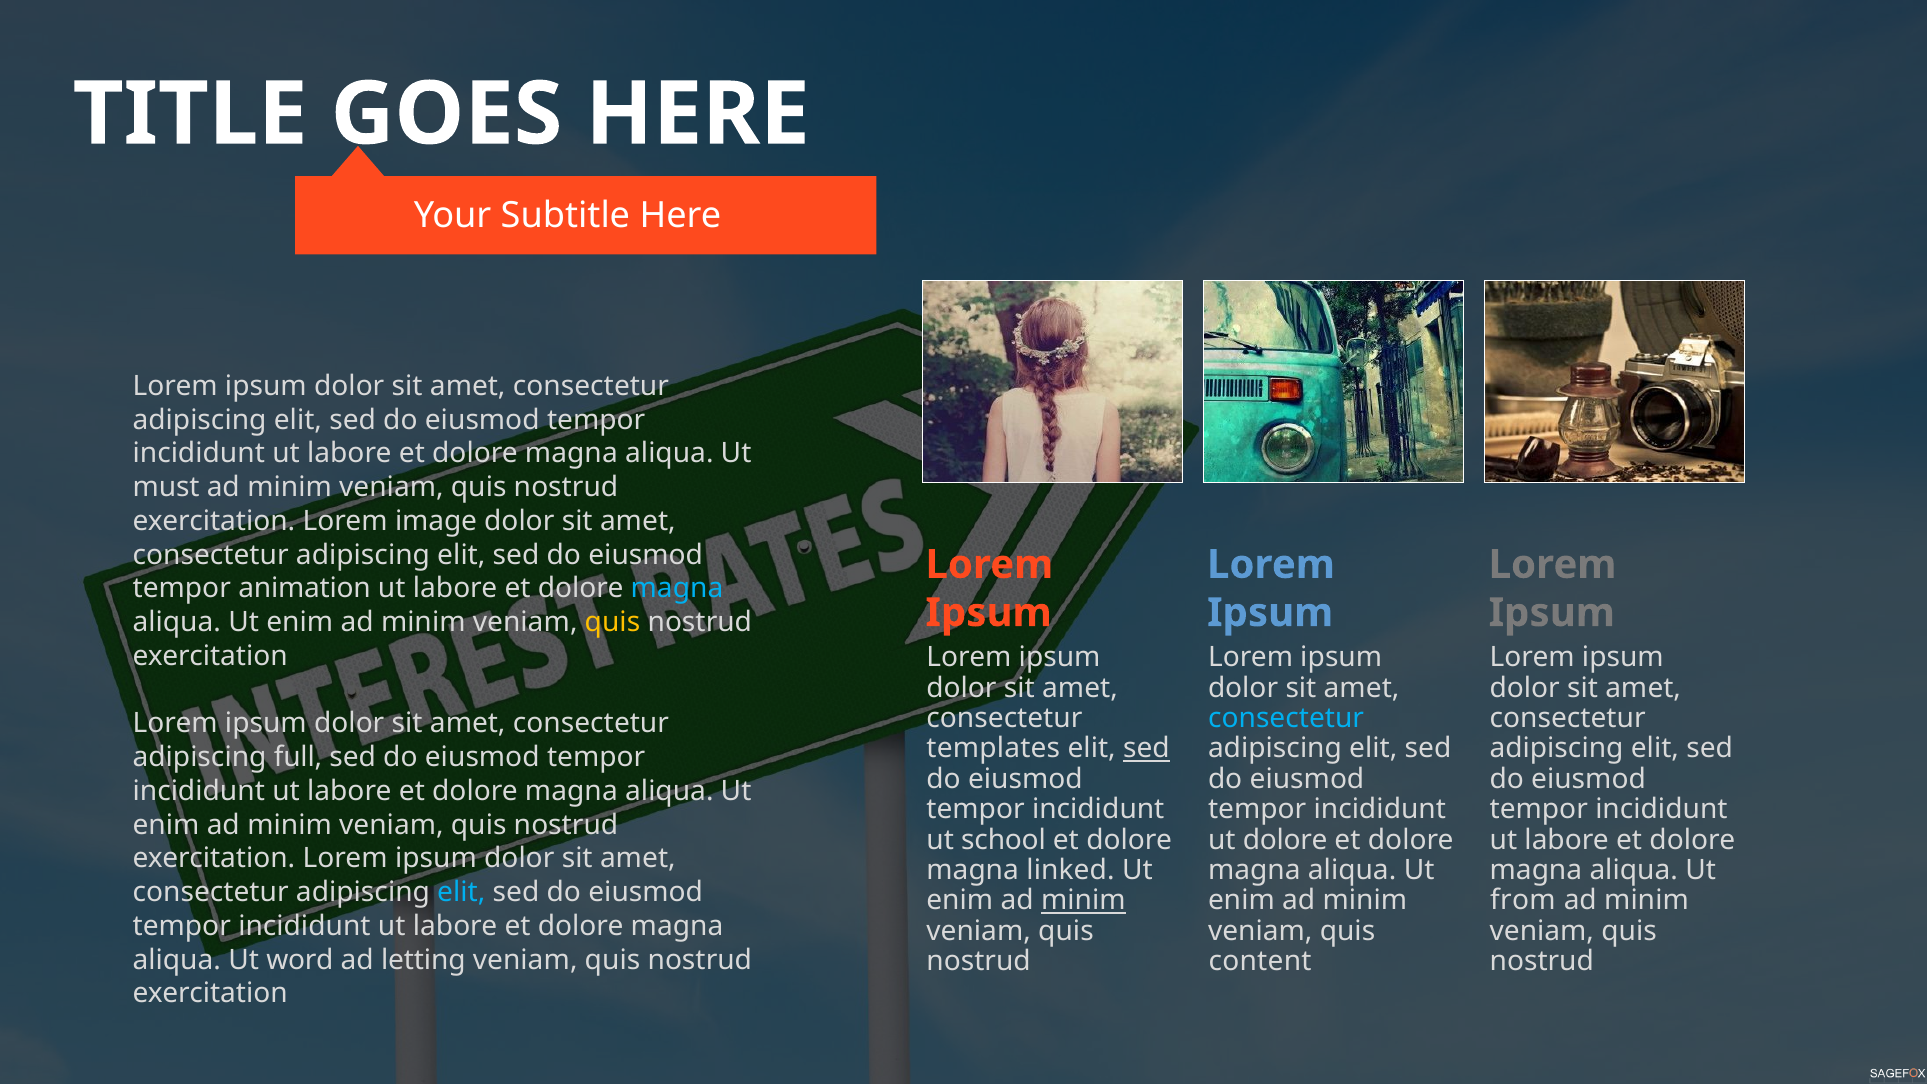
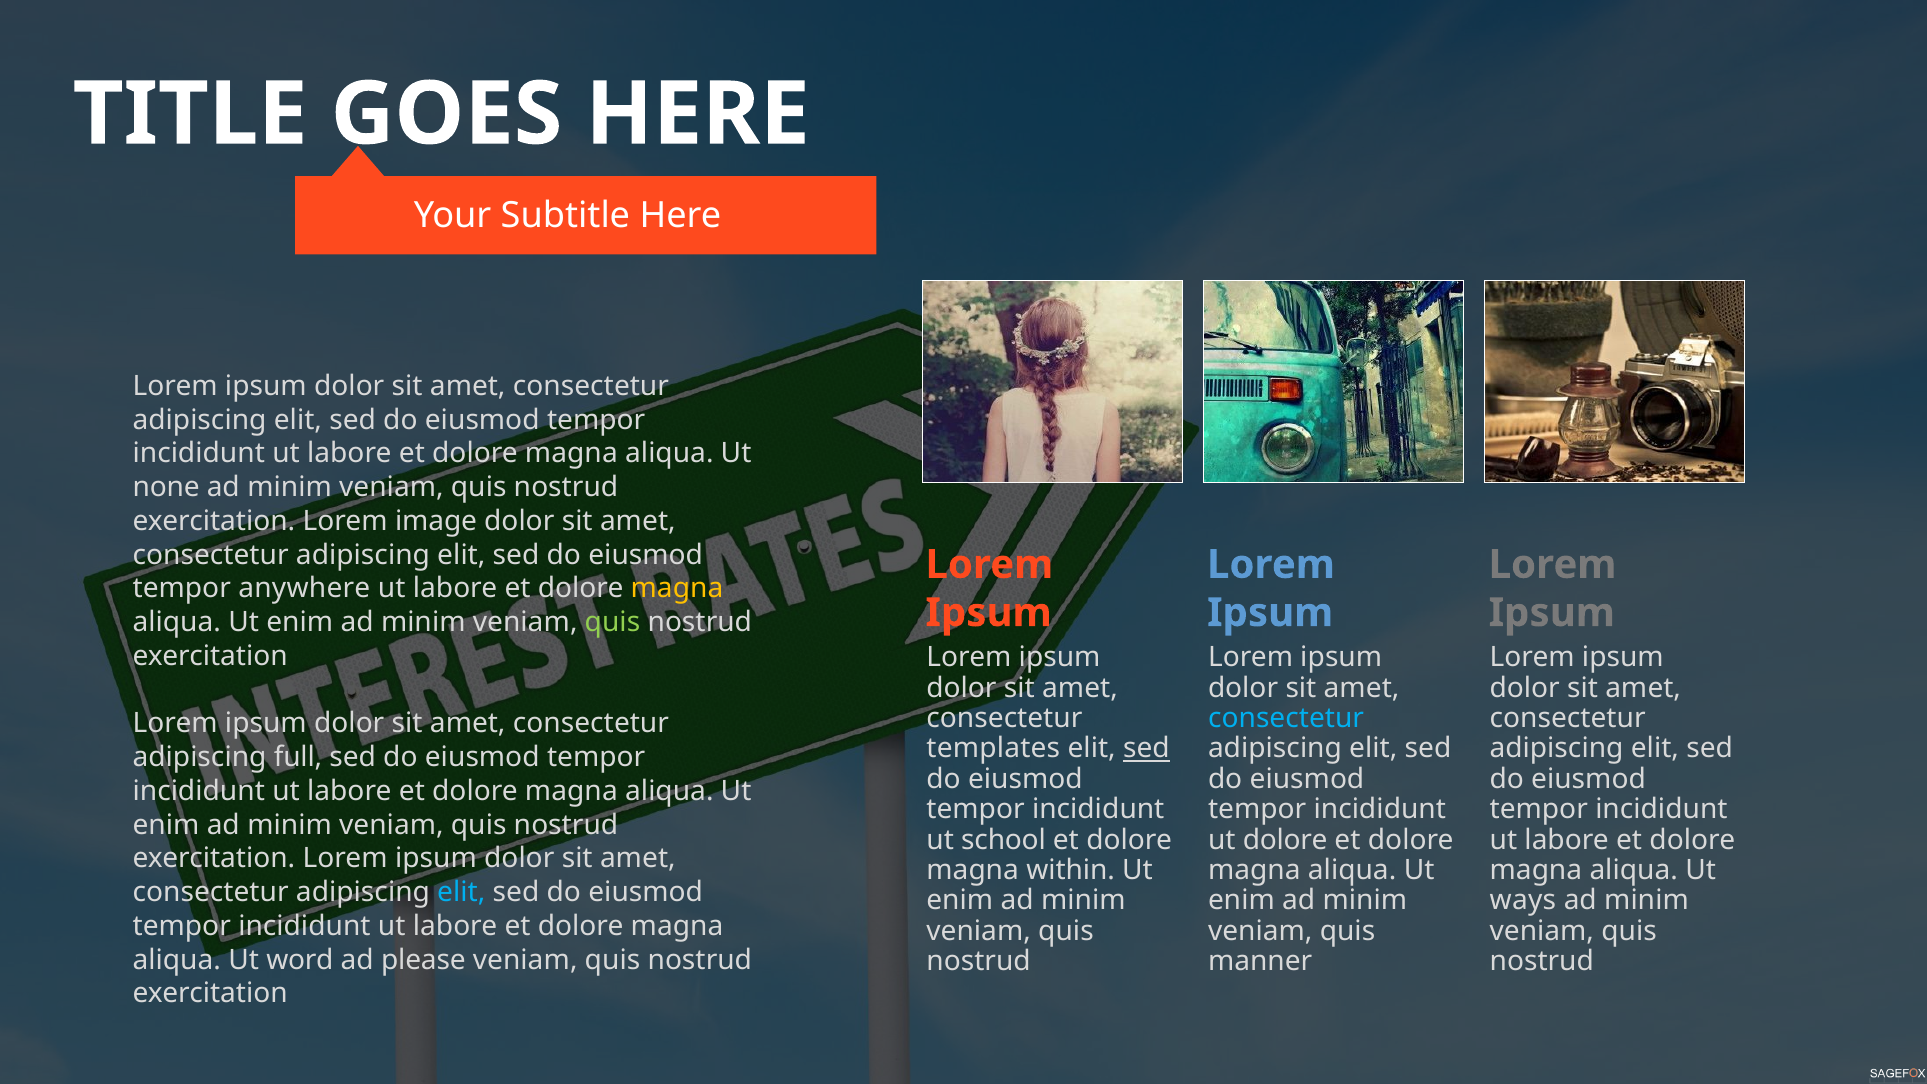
must: must -> none (166, 487)
animation: animation -> anywhere (304, 589)
magna colour: light blue -> yellow (677, 589)
quis colour: yellow -> light green (612, 622)
linked: linked -> within (1071, 870)
minim underline: present -> none (1083, 901)
from: from -> ways (1523, 901)
letting: letting -> please (423, 960)
content: content -> manner (1260, 961)
